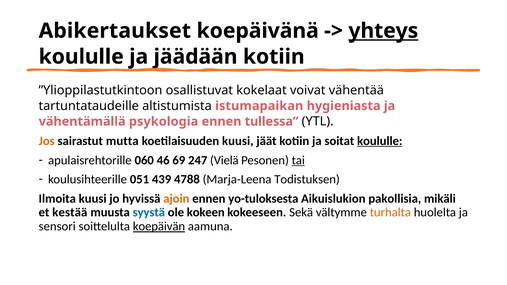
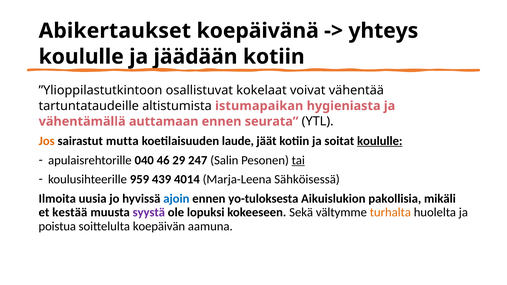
yhteys underline: present -> none (383, 31)
psykologia: psykologia -> auttamaan (164, 122)
tullessa: tullessa -> seurata (272, 122)
koetilaisuuden kuusi: kuusi -> laude (238, 141)
060: 060 -> 040 (144, 160)
69: 69 -> 29 (179, 160)
Vielä: Vielä -> Salin (224, 160)
051: 051 -> 959 (139, 179)
4788: 4788 -> 4014 (187, 179)
Todistuksen: Todistuksen -> Sähköisessä (307, 179)
Ilmoita kuusi: kuusi -> uusia (93, 199)
ajoin colour: orange -> blue (176, 199)
syystä colour: blue -> purple (149, 213)
kokeen: kokeen -> lopuksi (206, 213)
sensori: sensori -> poistua (57, 227)
koepäivän underline: present -> none (159, 227)
